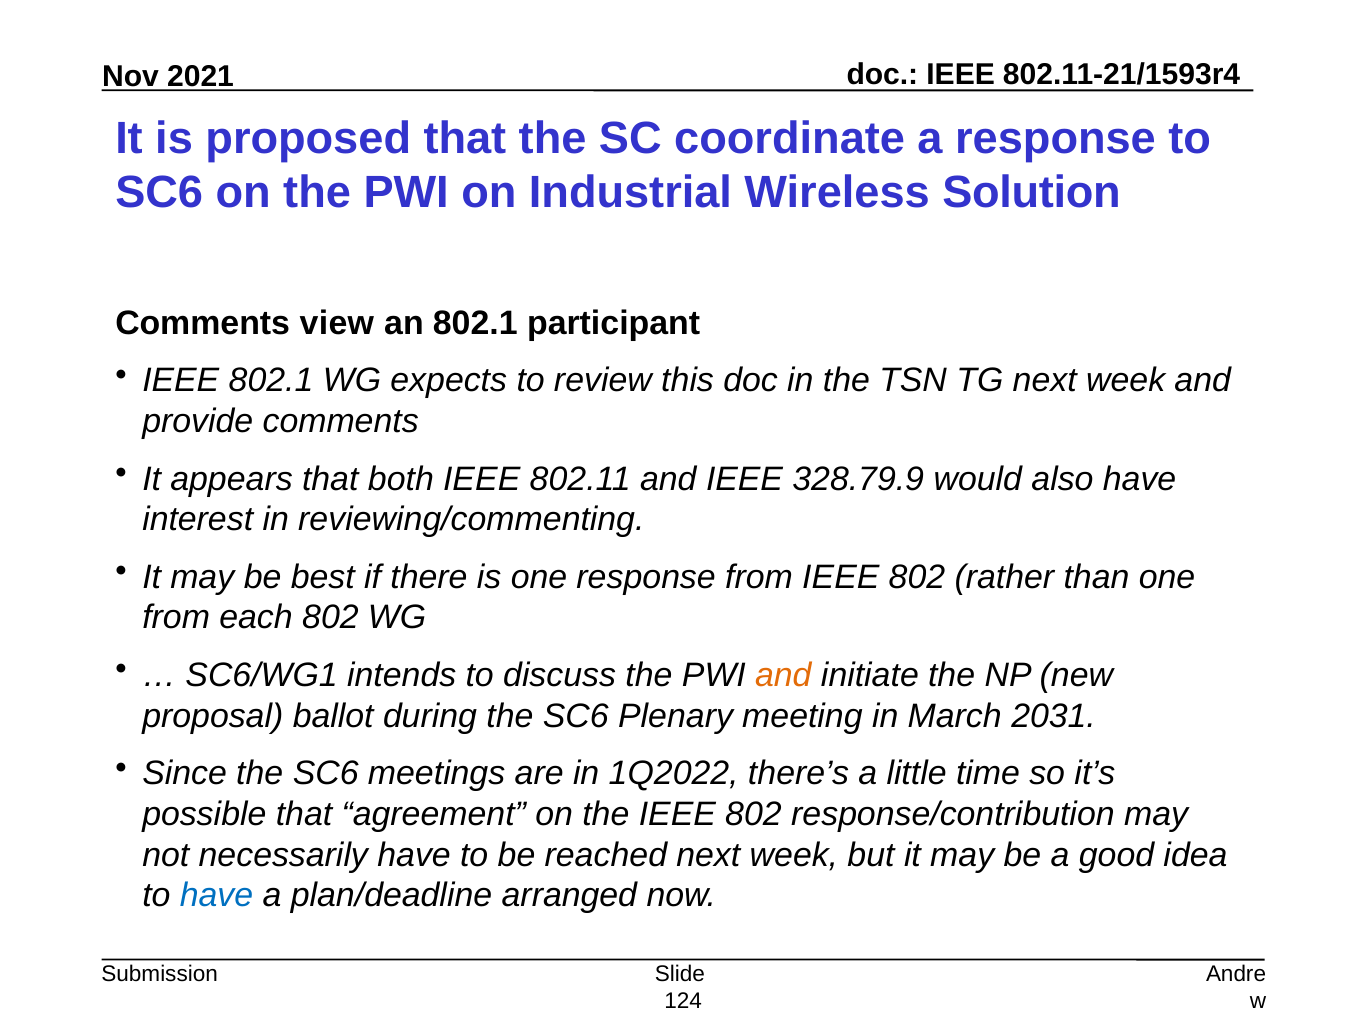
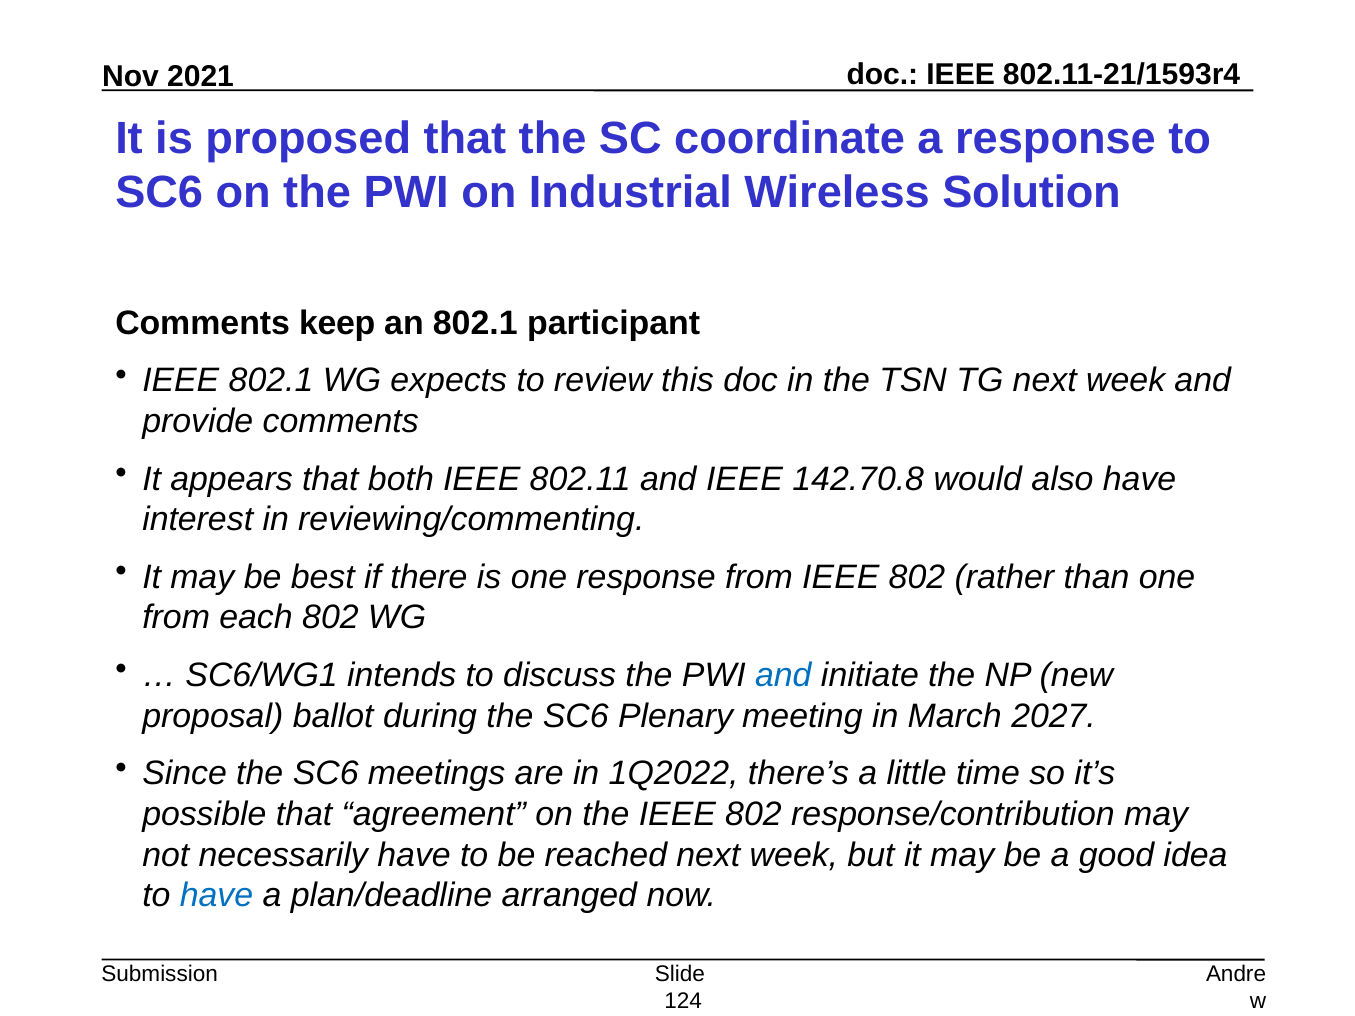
view: view -> keep (337, 323)
328.79.9: 328.79.9 -> 142.70.8 (858, 479)
and colour: orange -> blue (783, 675)
2031: 2031 -> 2027 (1054, 716)
